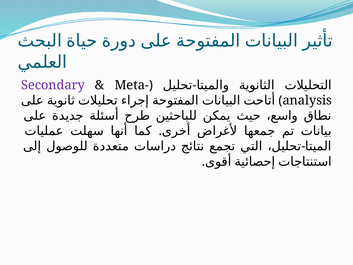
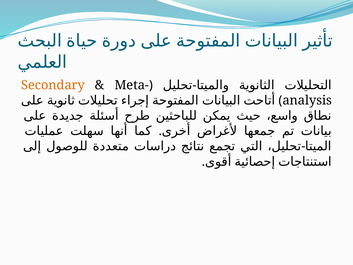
Secondary colour: purple -> orange (53, 85)
